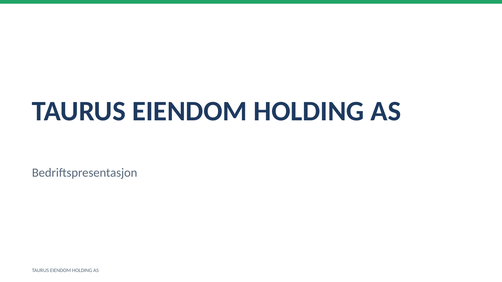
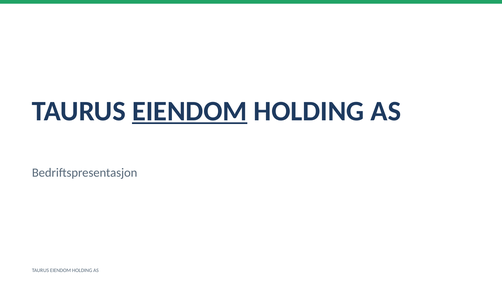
EIENDOM underline: none -> present (190, 111)
